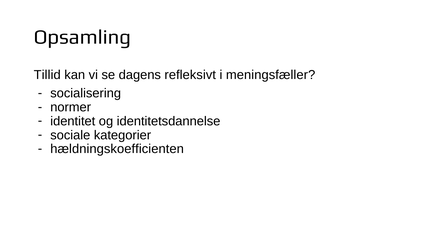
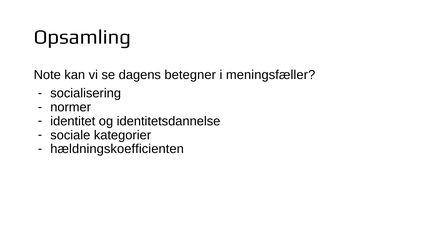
Tillid: Tillid -> Note (47, 75)
refleksivt: refleksivt -> betegner (190, 75)
